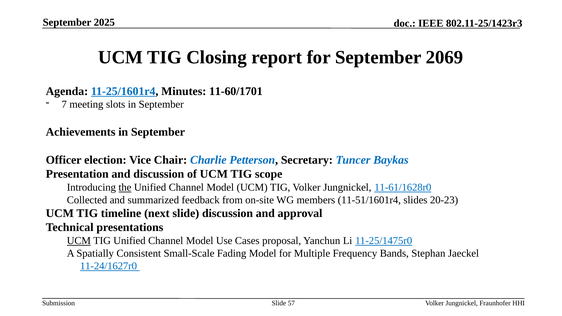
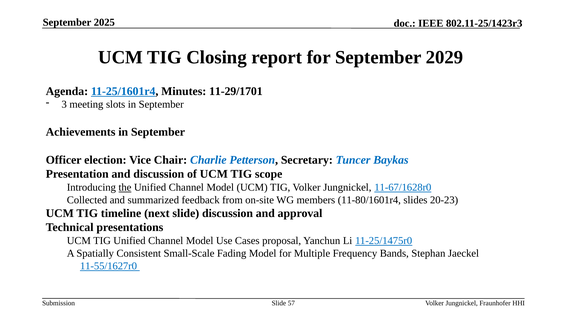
2069: 2069 -> 2029 (444, 57)
11-60/1701: 11-60/1701 -> 11-29/1701 (236, 91)
7: 7 -> 3 (64, 104)
11-61/1628r0: 11-61/1628r0 -> 11-67/1628r0 (403, 187)
11-51/1601r4: 11-51/1601r4 -> 11-80/1601r4 (369, 200)
UCM underline: present -> none (79, 241)
11-24/1627r0: 11-24/1627r0 -> 11-55/1627r0 (108, 266)
